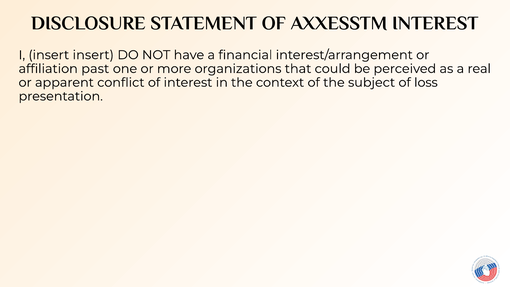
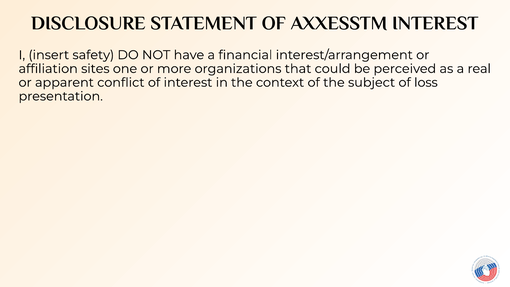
insert insert: insert -> safety (93, 55)
past: past -> sites (95, 69)
